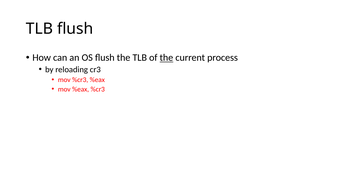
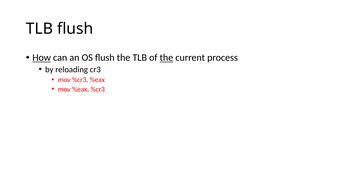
How underline: none -> present (42, 58)
